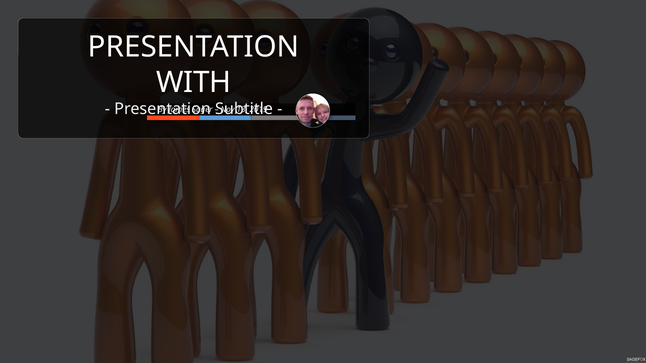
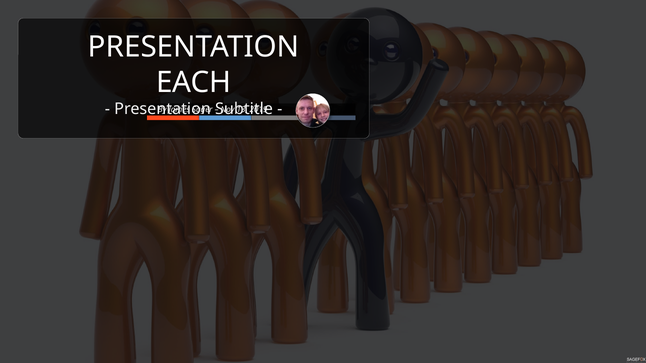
WITH: WITH -> EACH (194, 83)
